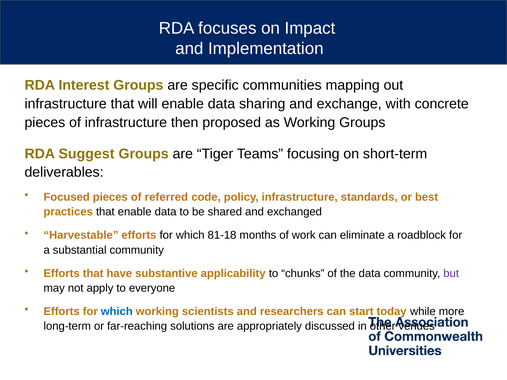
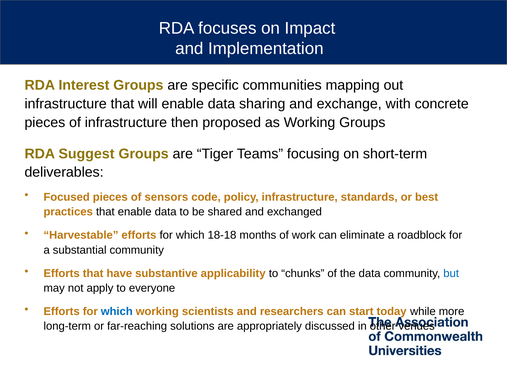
referred: referred -> sensors (166, 197)
81-18: 81-18 -> 18-18 (222, 235)
but colour: purple -> blue (451, 273)
